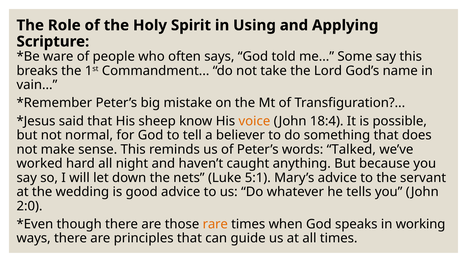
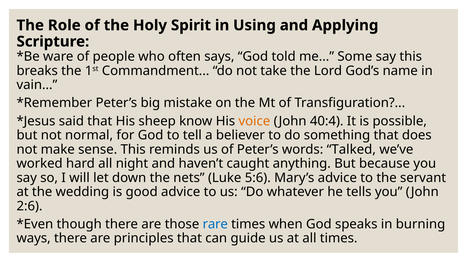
18:4: 18:4 -> 40:4 (327, 121)
5:1: 5:1 -> 5:6 (258, 178)
2:0: 2:0 -> 2:6 (29, 207)
rare colour: orange -> blue (215, 225)
working: working -> burning (421, 225)
